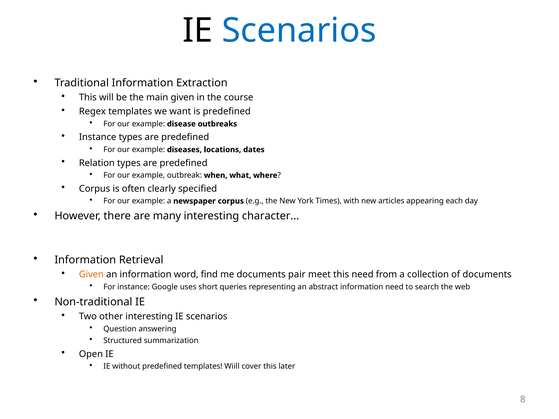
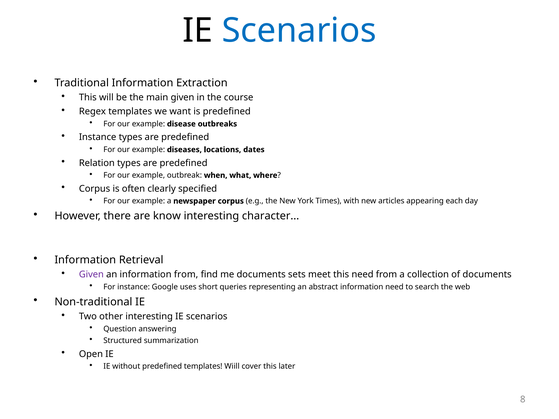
many: many -> know (167, 216)
Given colour: orange -> purple (91, 275)
information word: word -> from (186, 275)
pair: pair -> sets (297, 275)
